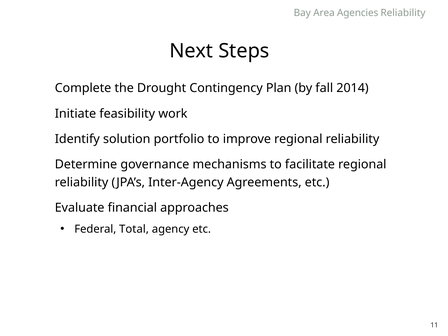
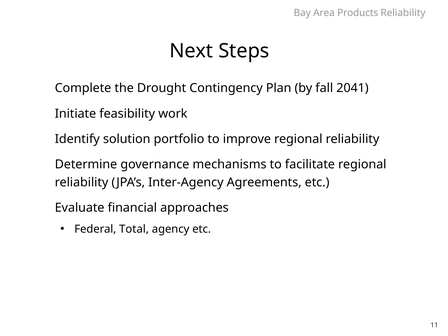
Agencies: Agencies -> Products (358, 13)
2014: 2014 -> 2041 (353, 88)
